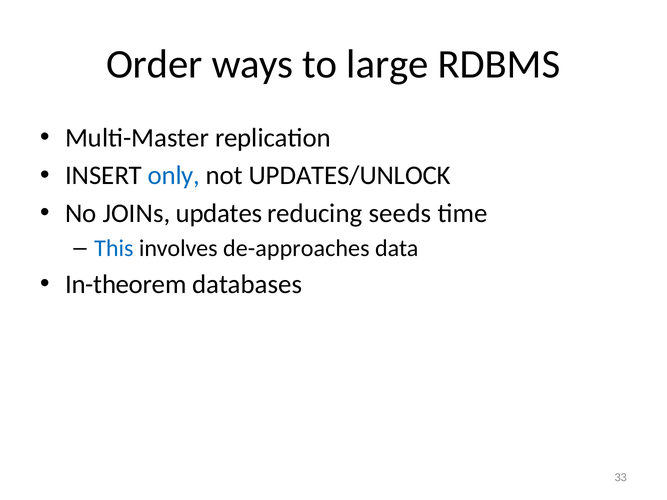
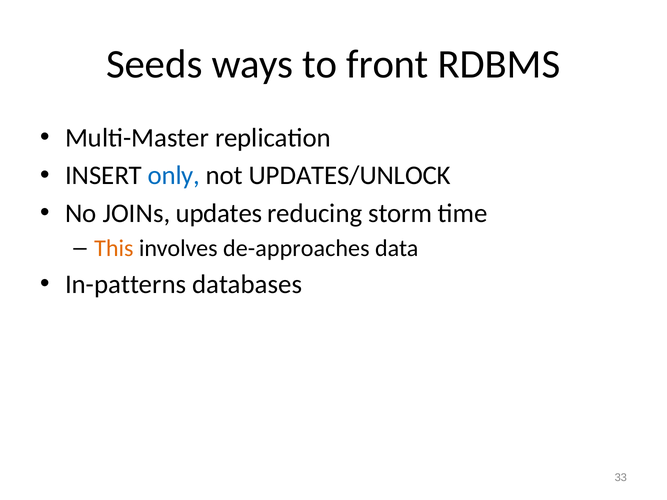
Order: Order -> Seeds (154, 65)
large: large -> front (387, 65)
seeds: seeds -> storm (400, 213)
This colour: blue -> orange (114, 249)
In-theorem: In-theorem -> In-patterns (126, 285)
